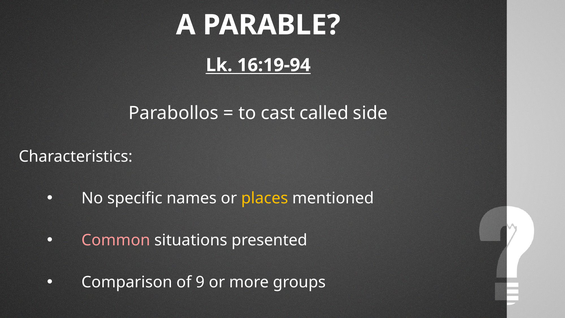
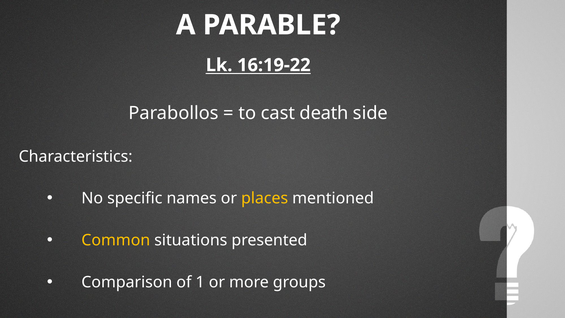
16:19-94: 16:19-94 -> 16:19-22 (274, 65)
called: called -> death (324, 113)
Common colour: pink -> yellow (116, 240)
9: 9 -> 1 (200, 282)
